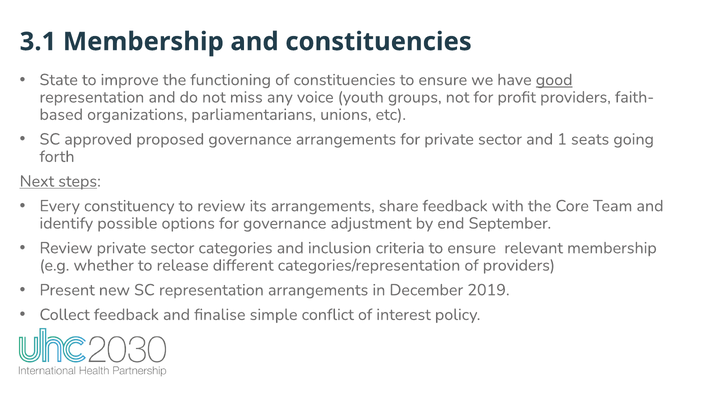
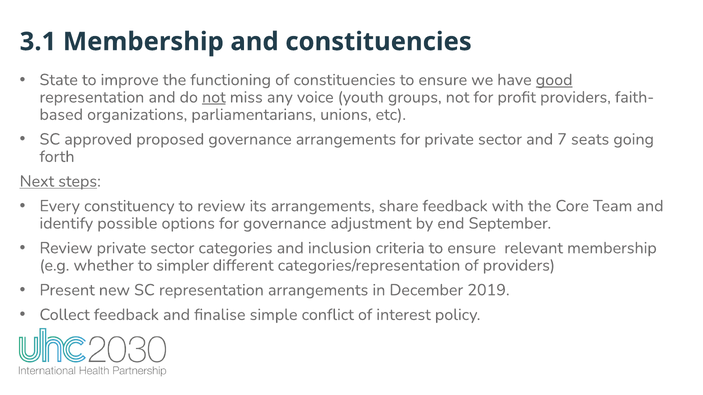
not underline: none -> present (214, 97)
1: 1 -> 7 (562, 139)
release: release -> simpler (183, 266)
